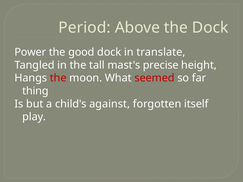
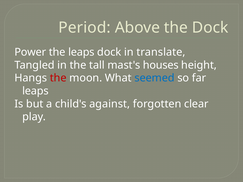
the good: good -> leaps (81, 52)
precise: precise -> houses (161, 65)
seemed colour: red -> blue (155, 78)
thing: thing -> leaps (35, 91)
itself: itself -> clear (196, 104)
